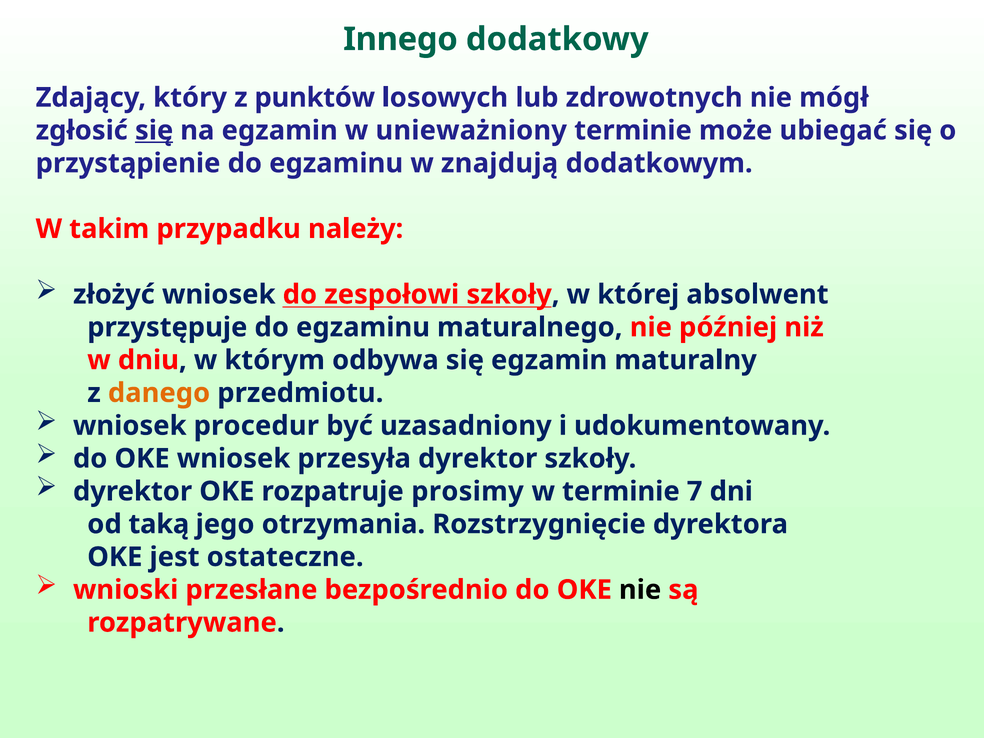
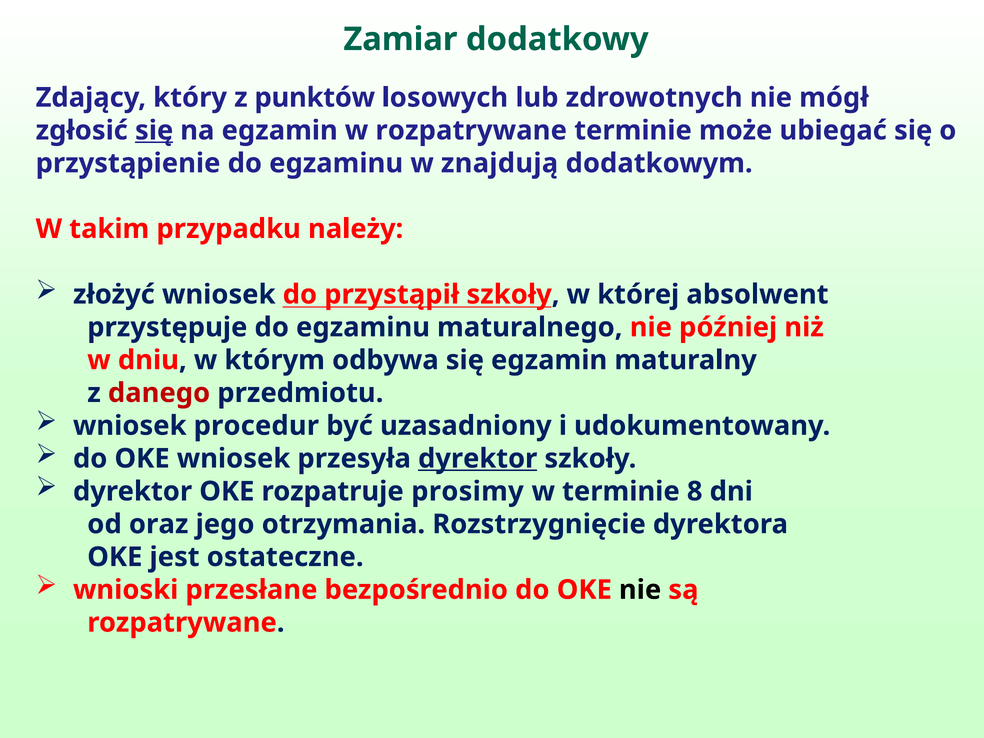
Innego: Innego -> Zamiar (400, 39)
w unieważniony: unieważniony -> rozpatrywane (471, 130)
zespołowi: zespołowi -> przystąpił (392, 295)
danego colour: orange -> red (159, 393)
dyrektor underline: none -> present (478, 459)
7: 7 -> 8 (695, 491)
taką: taką -> oraz (159, 524)
